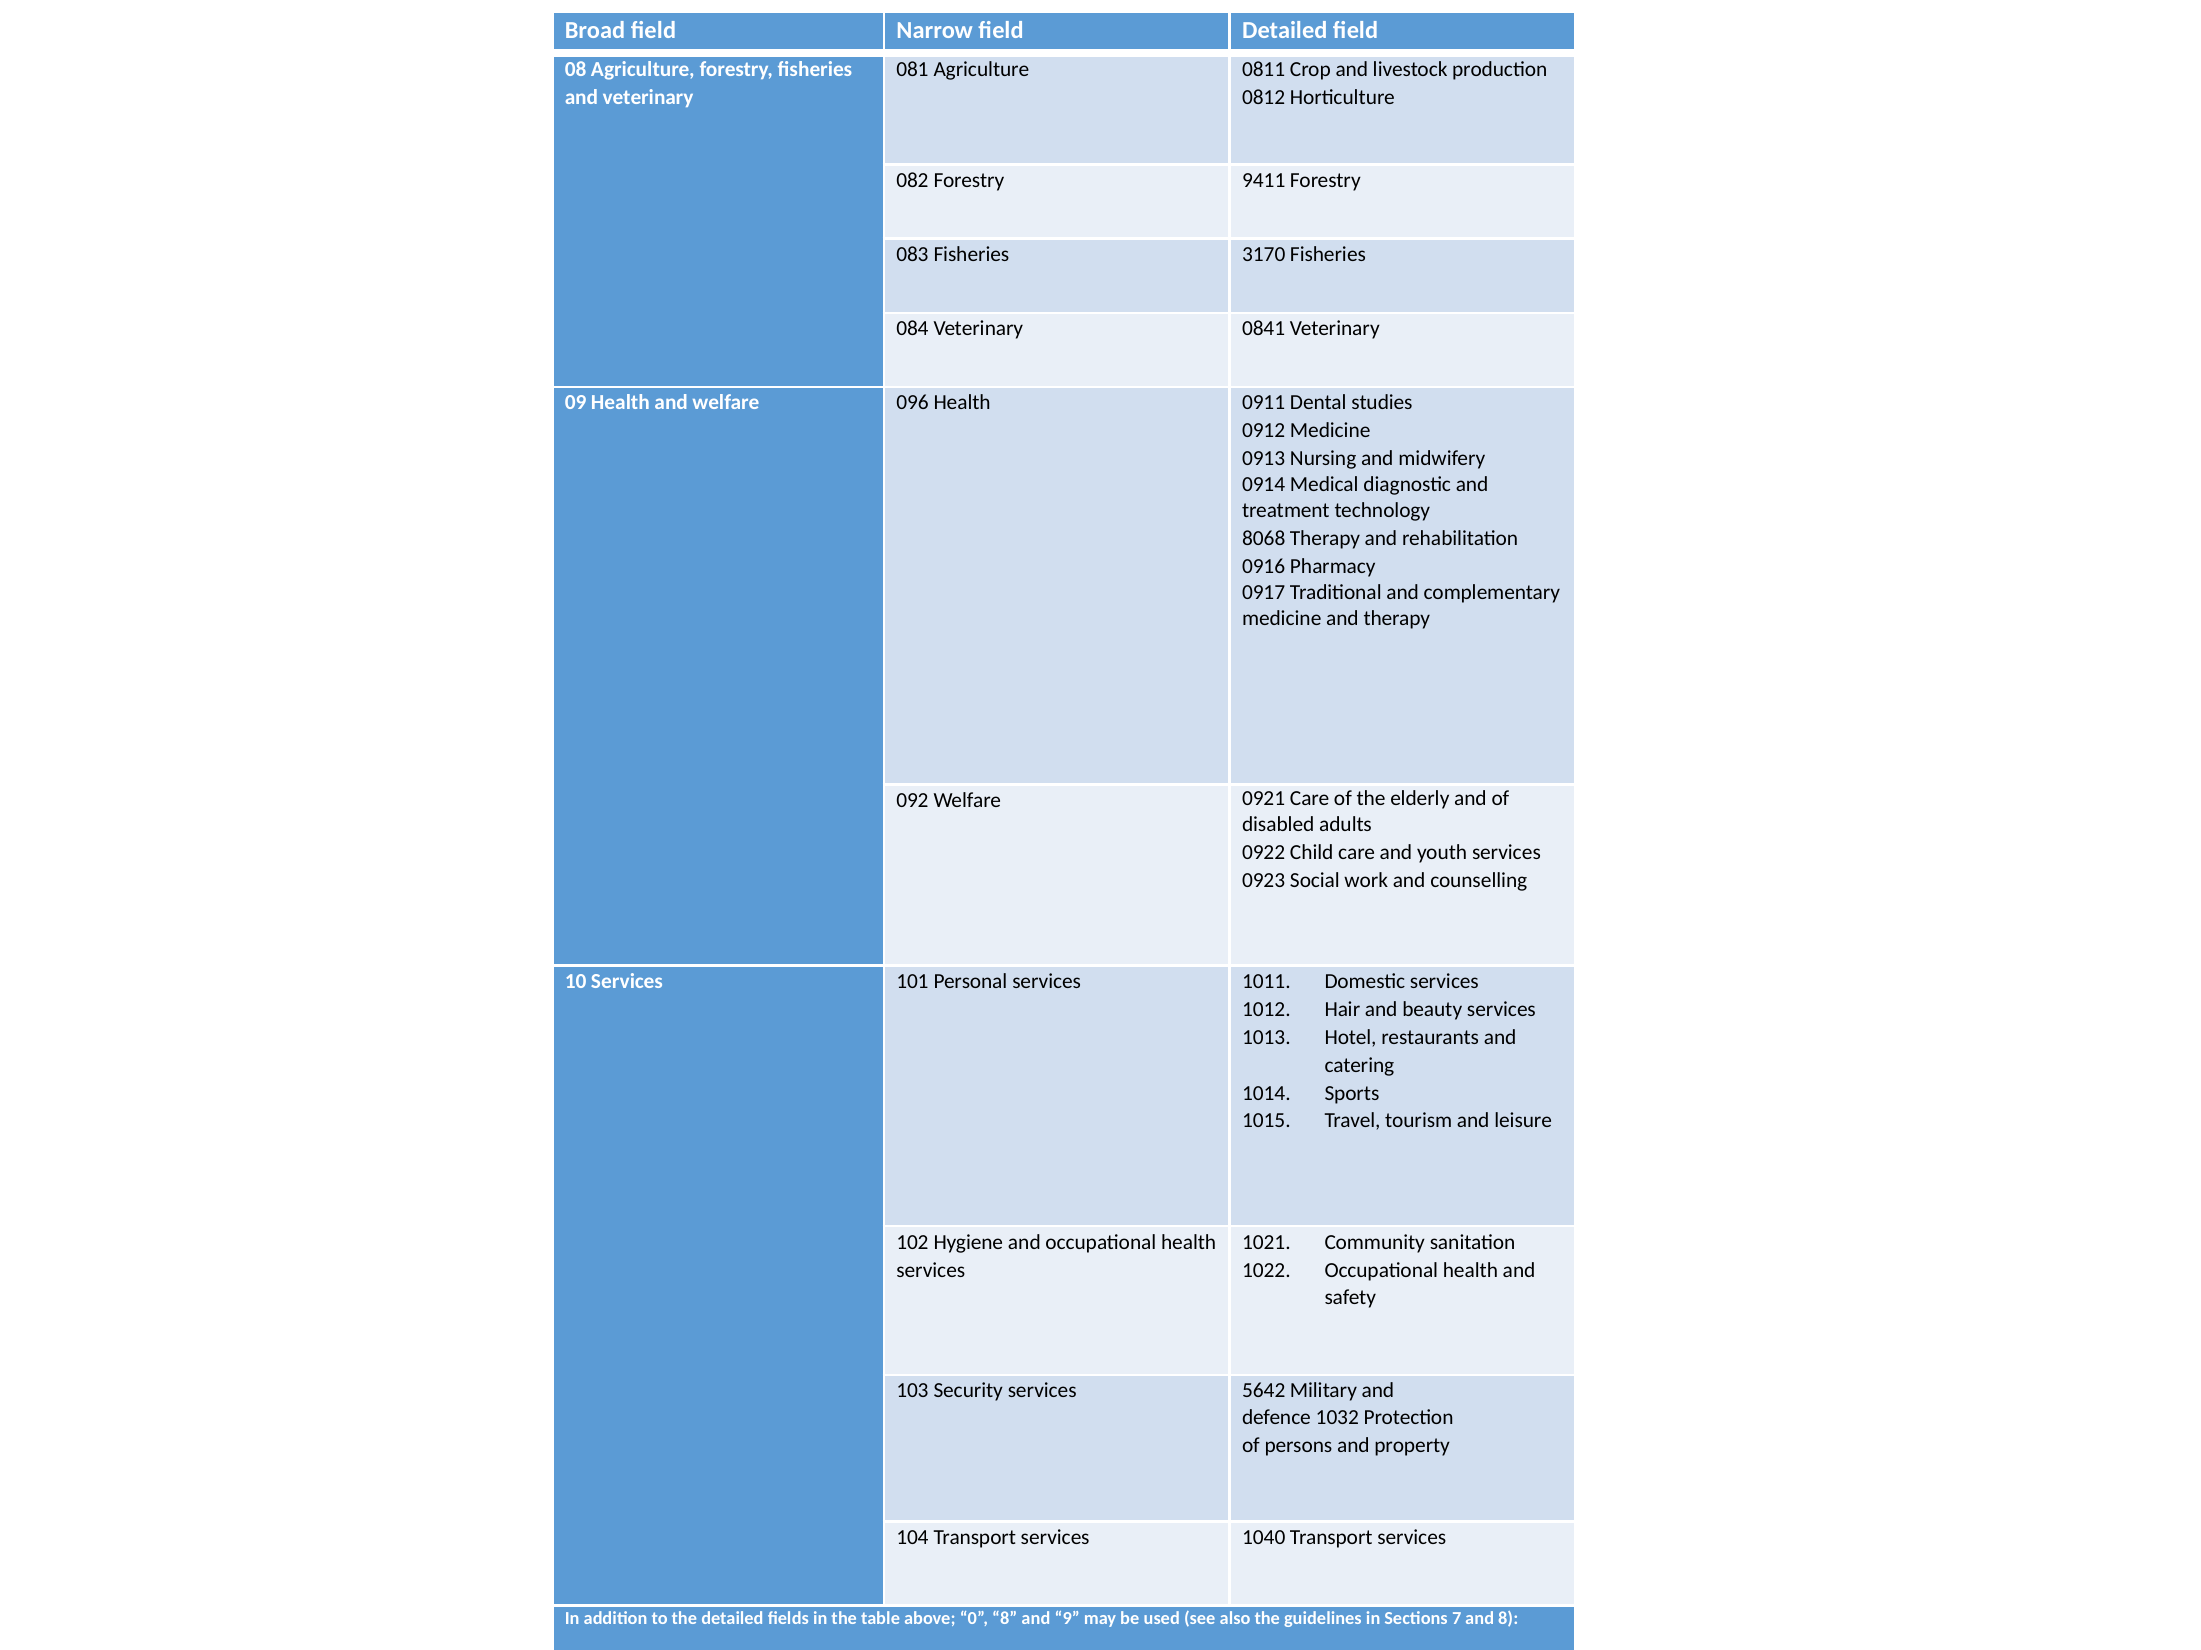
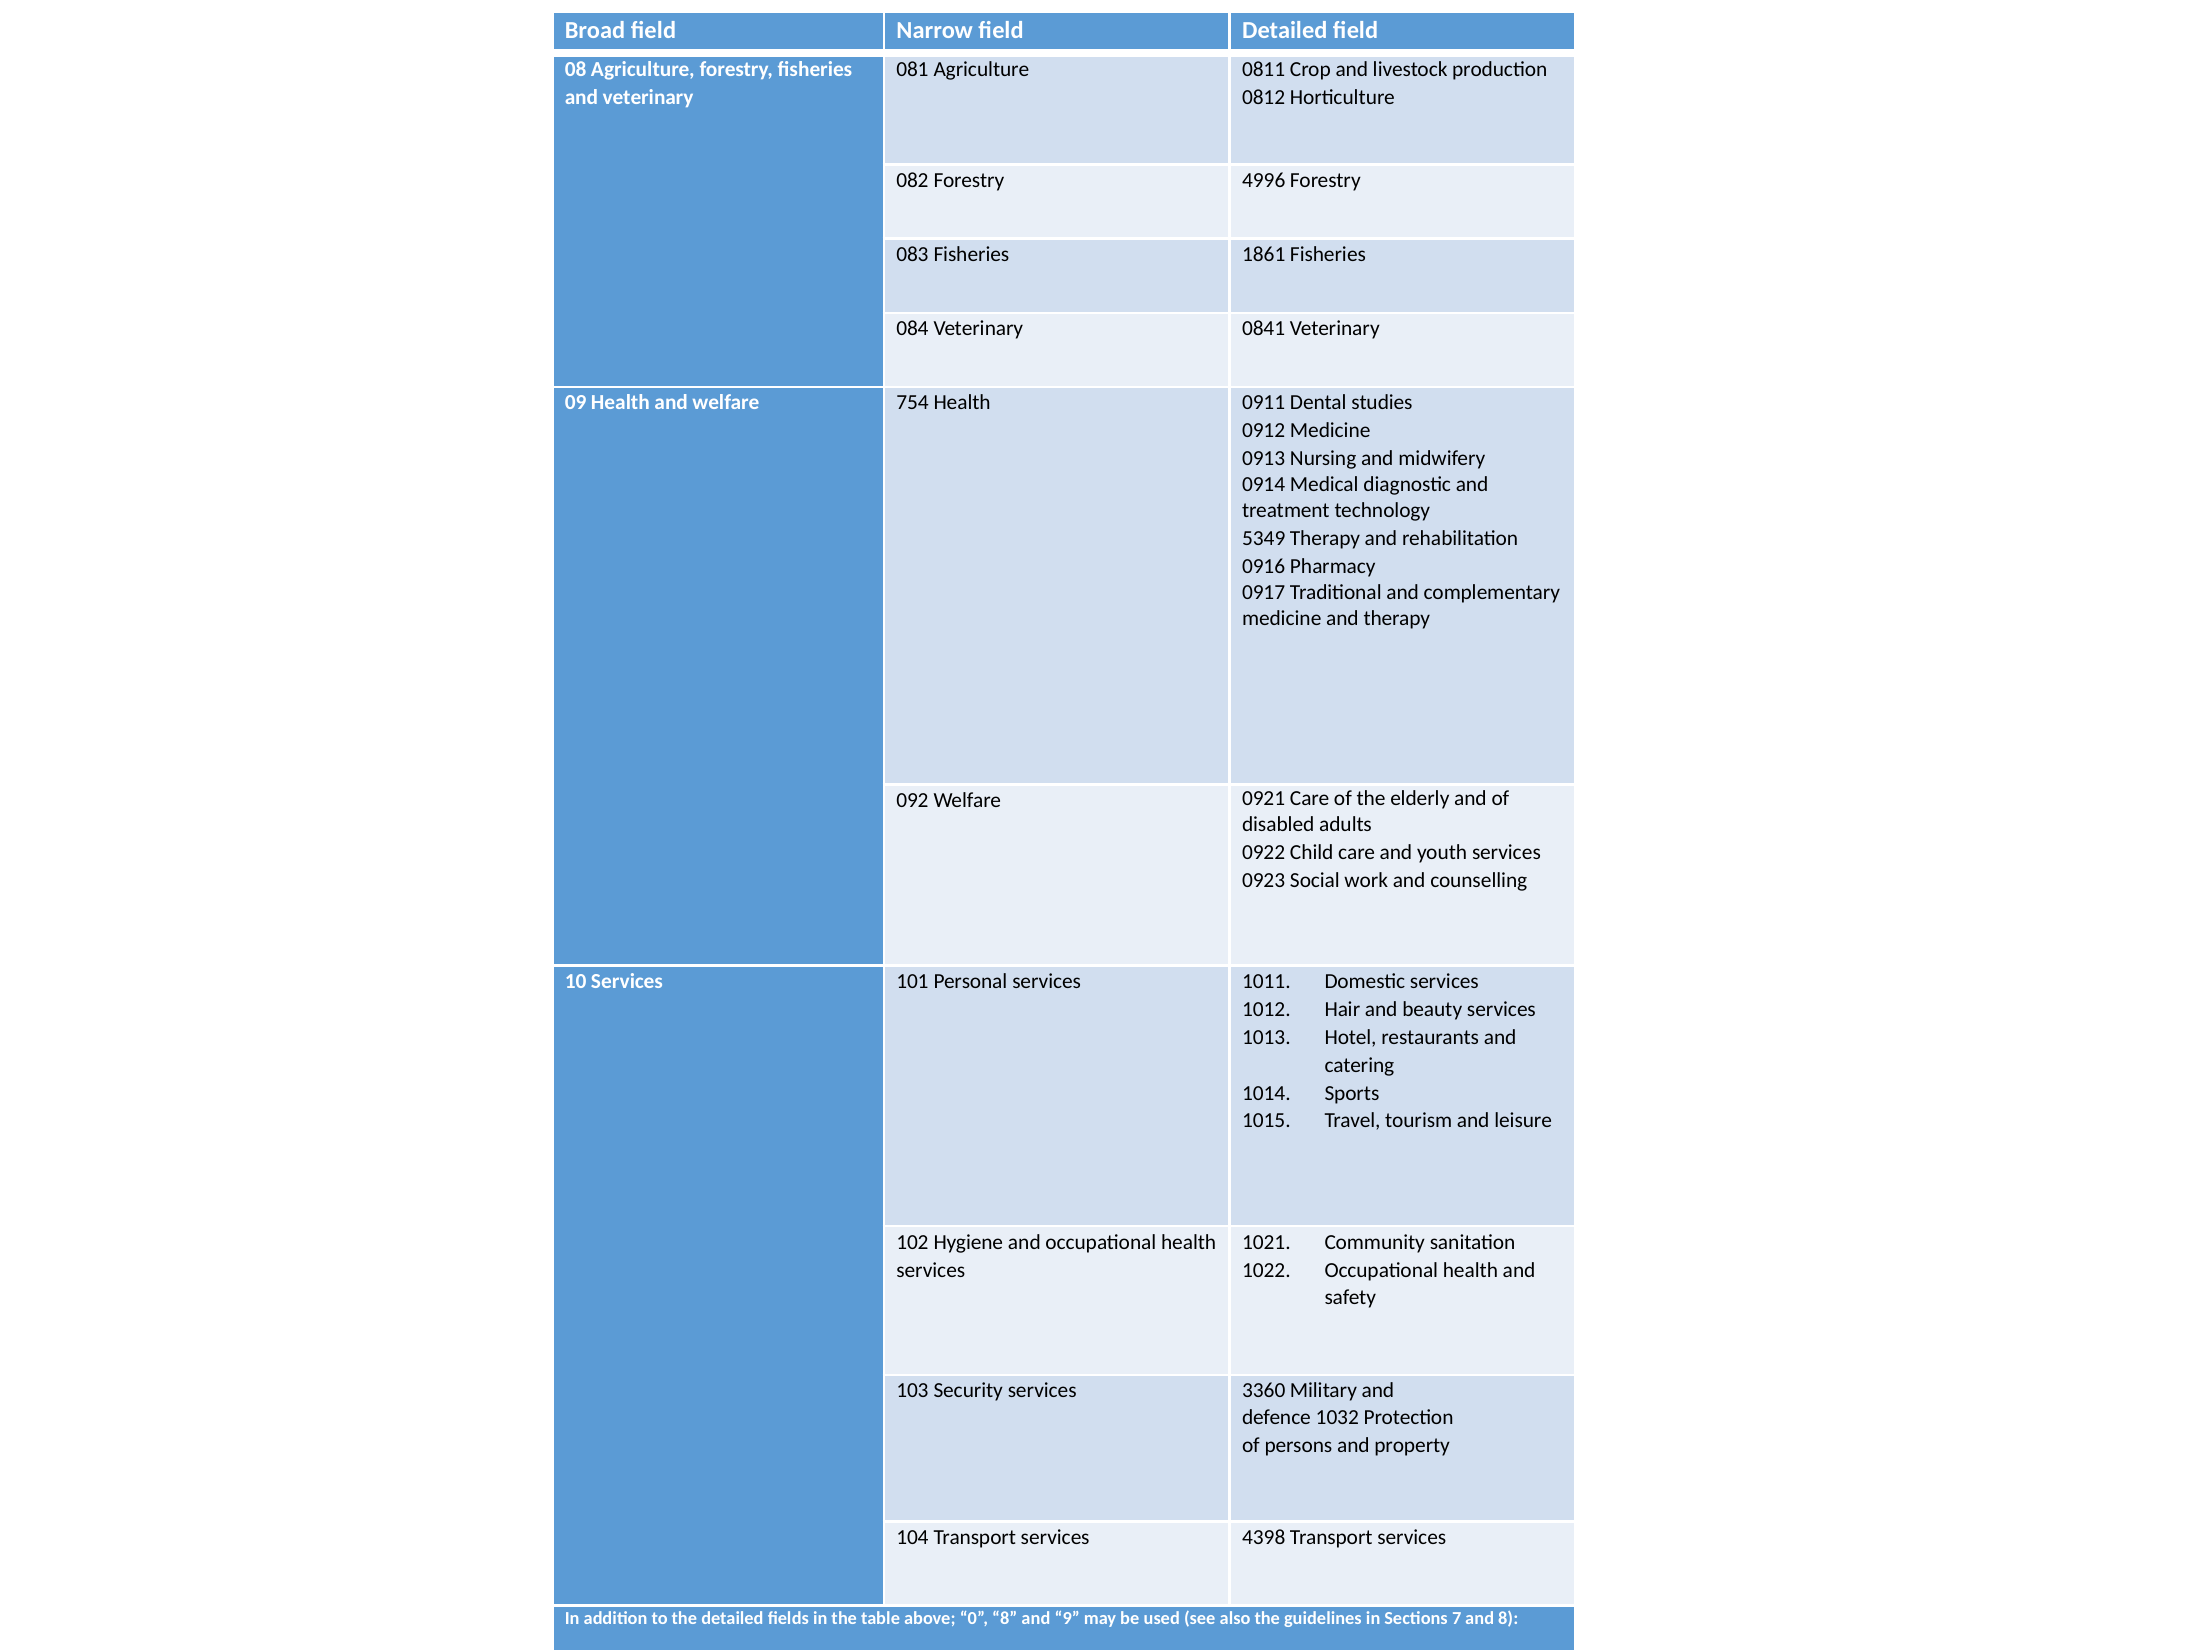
9411: 9411 -> 4996 (1264, 181)
3170: 3170 -> 1861 (1264, 255)
096: 096 -> 754 (913, 403)
8068: 8068 -> 5349 (1264, 539)
5642: 5642 -> 3360 (1264, 1391)
1040: 1040 -> 4398 (1264, 1538)
